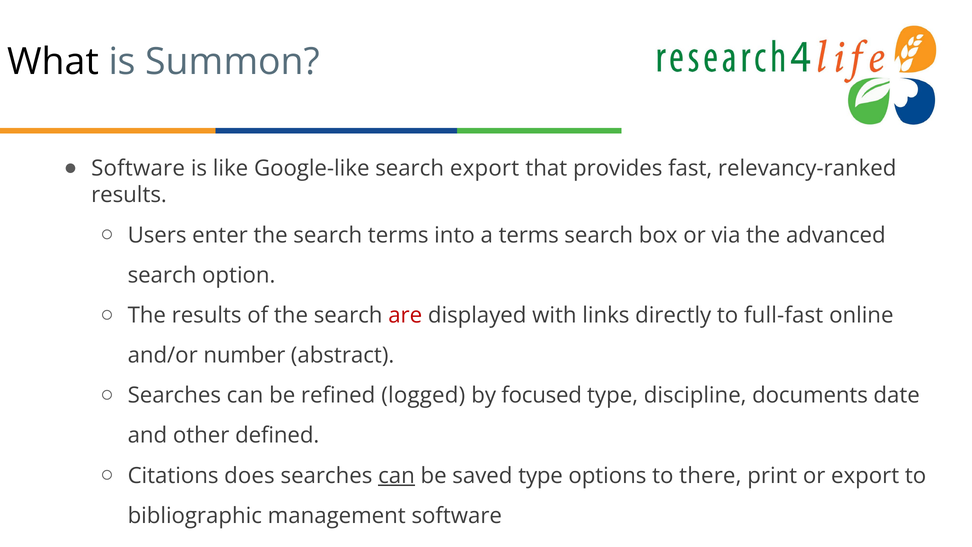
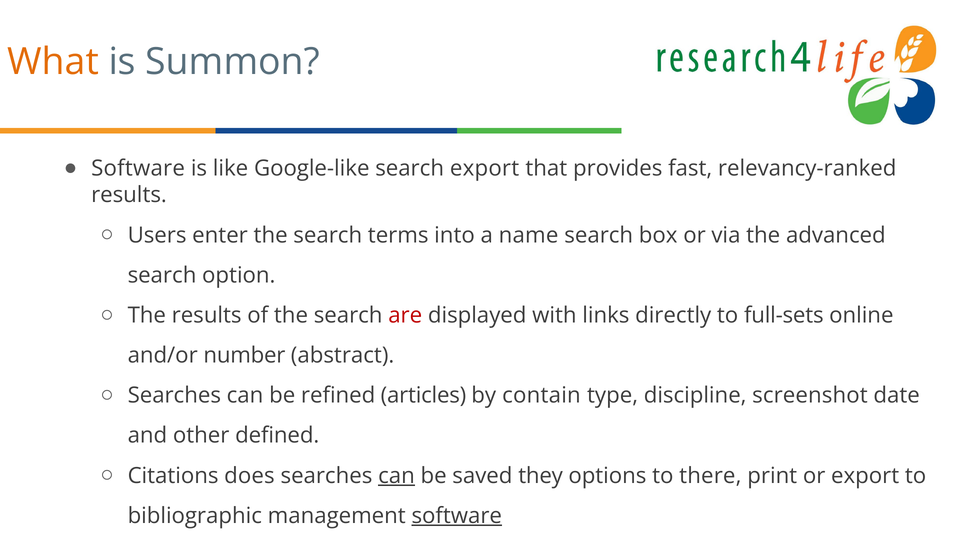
What colour: black -> orange (53, 62)
a terms: terms -> name (529, 235)
full-fast: full-fast -> full-sets (784, 315)
logged: logged -> articles (423, 395)
focused: focused -> contain (541, 395)
documents: documents -> screenshot (810, 395)
saved type: type -> they (541, 476)
software underline: none -> present (457, 516)
